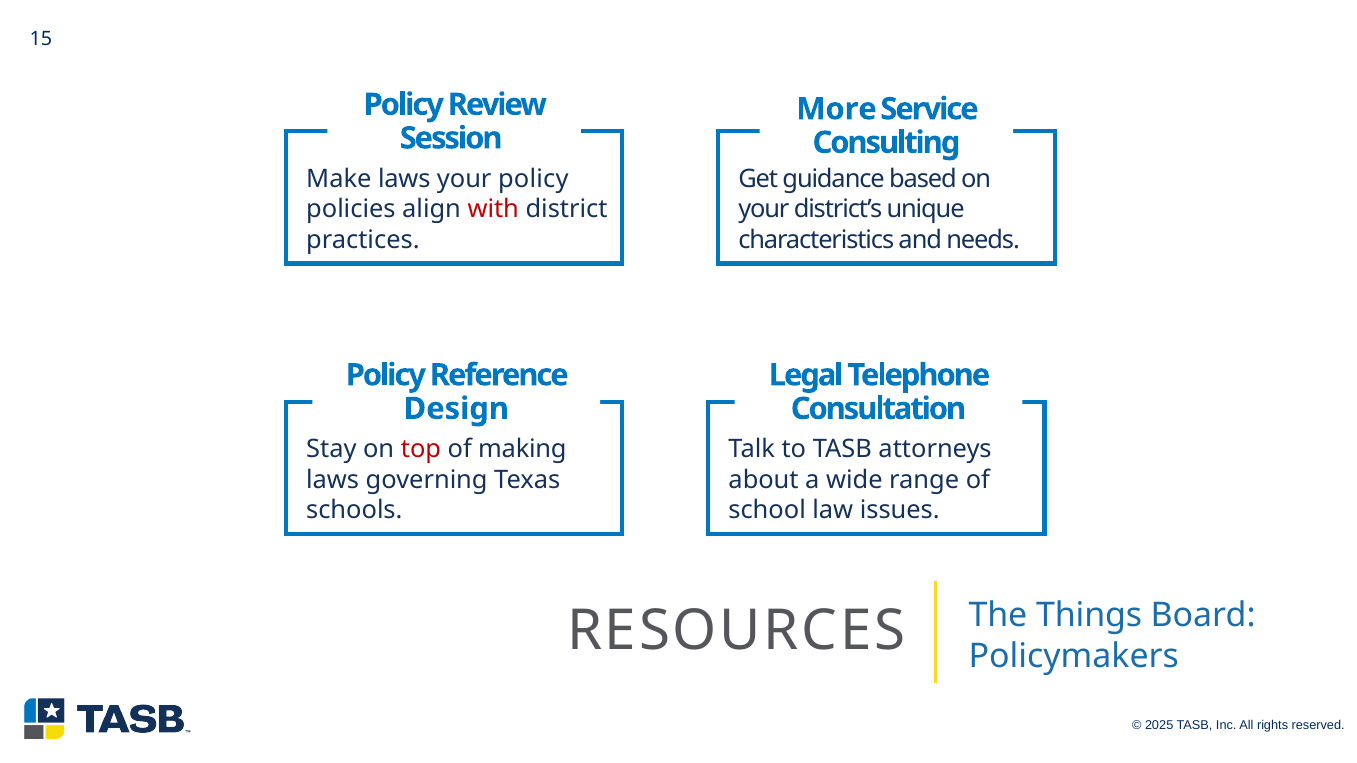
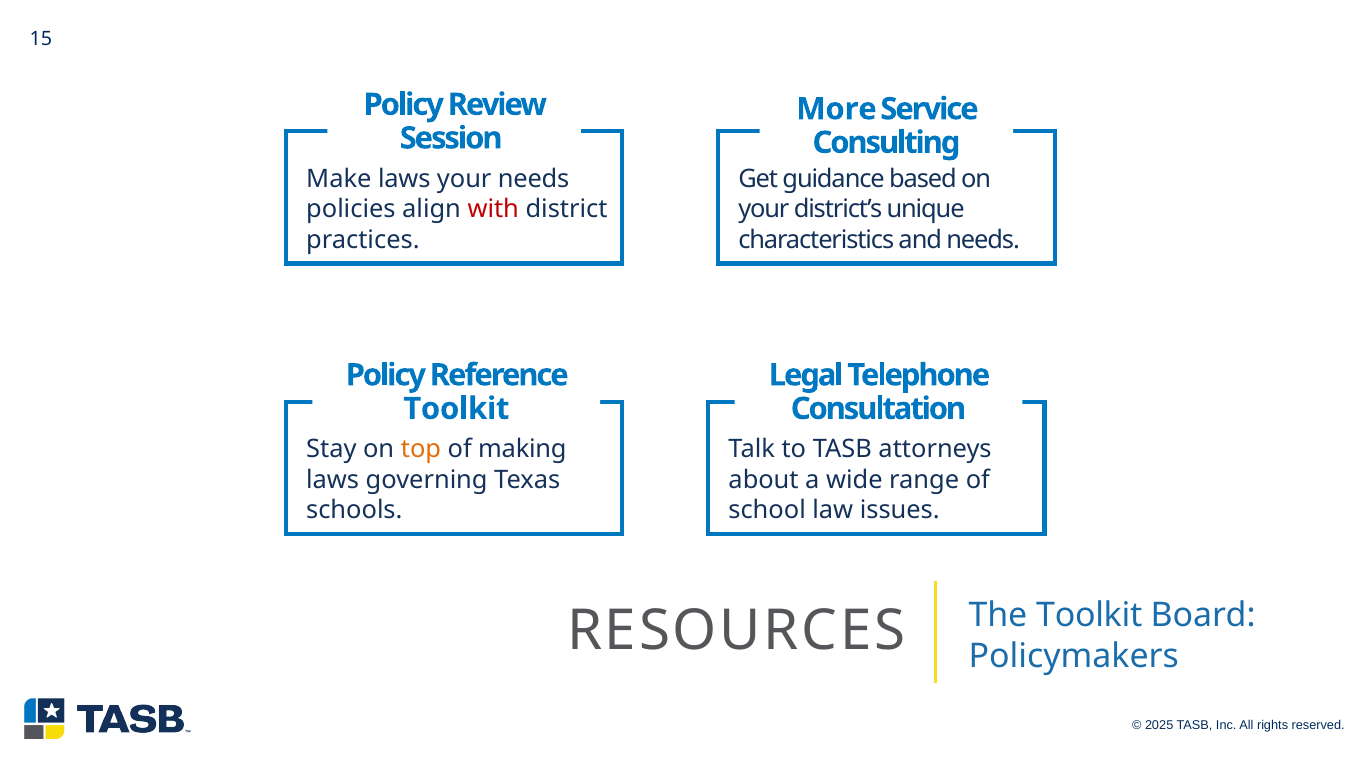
your policy: policy -> needs (534, 179)
Design: Design -> Toolkit (456, 409)
top colour: red -> orange (421, 449)
The Things: Things -> Toolkit (1089, 615)
